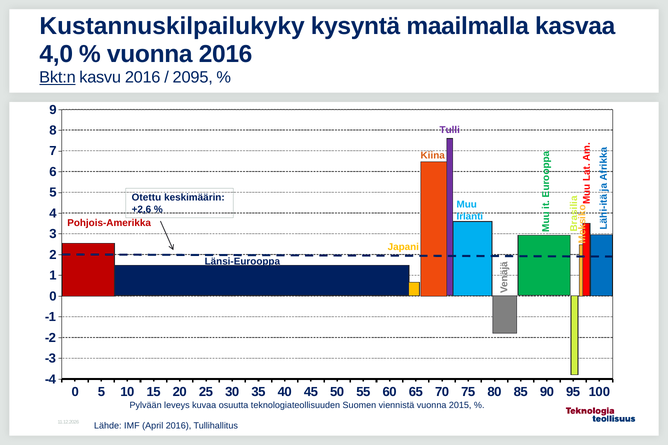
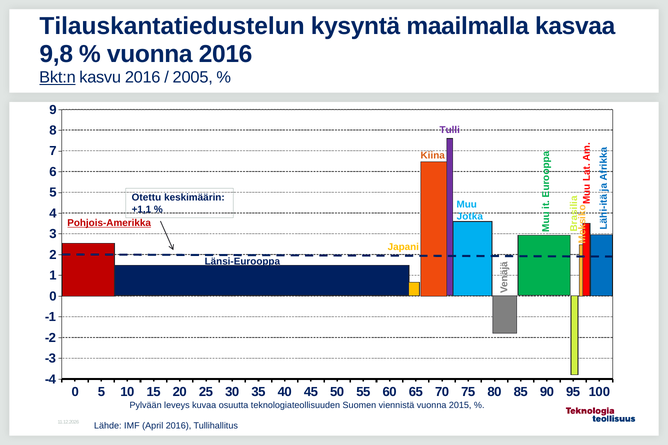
Kustannuskilpailukyky: Kustannuskilpailukyky -> Tilauskantatiedustelun (172, 26)
4,0: 4,0 -> 9,8 (56, 54)
2095: 2095 -> 2005 (193, 77)
+2,6: +2,6 -> +1,1 (141, 210)
Irlanti: Irlanti -> Jotka (470, 217)
Pohjois-Amerikka underline: none -> present (109, 223)
